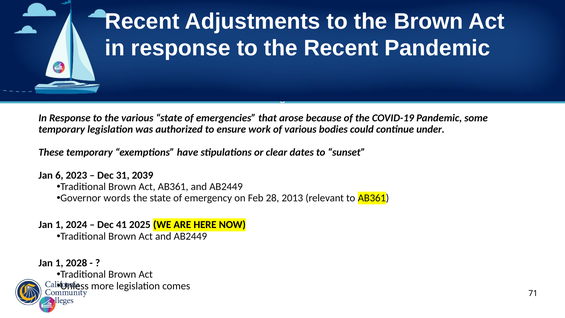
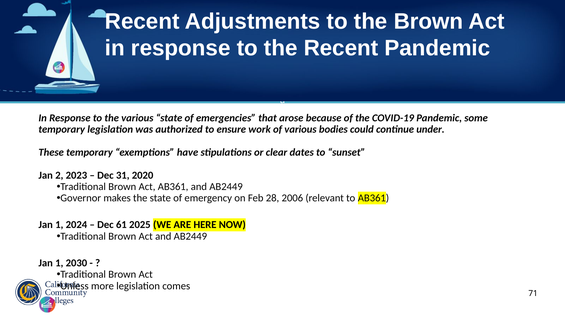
6: 6 -> 2 (59, 175)
2039: 2039 -> 2020 (143, 175)
words: words -> makes (117, 198)
2013: 2013 -> 2006 (292, 198)
41: 41 -> 61 (121, 225)
2028: 2028 -> 2030 (76, 263)
